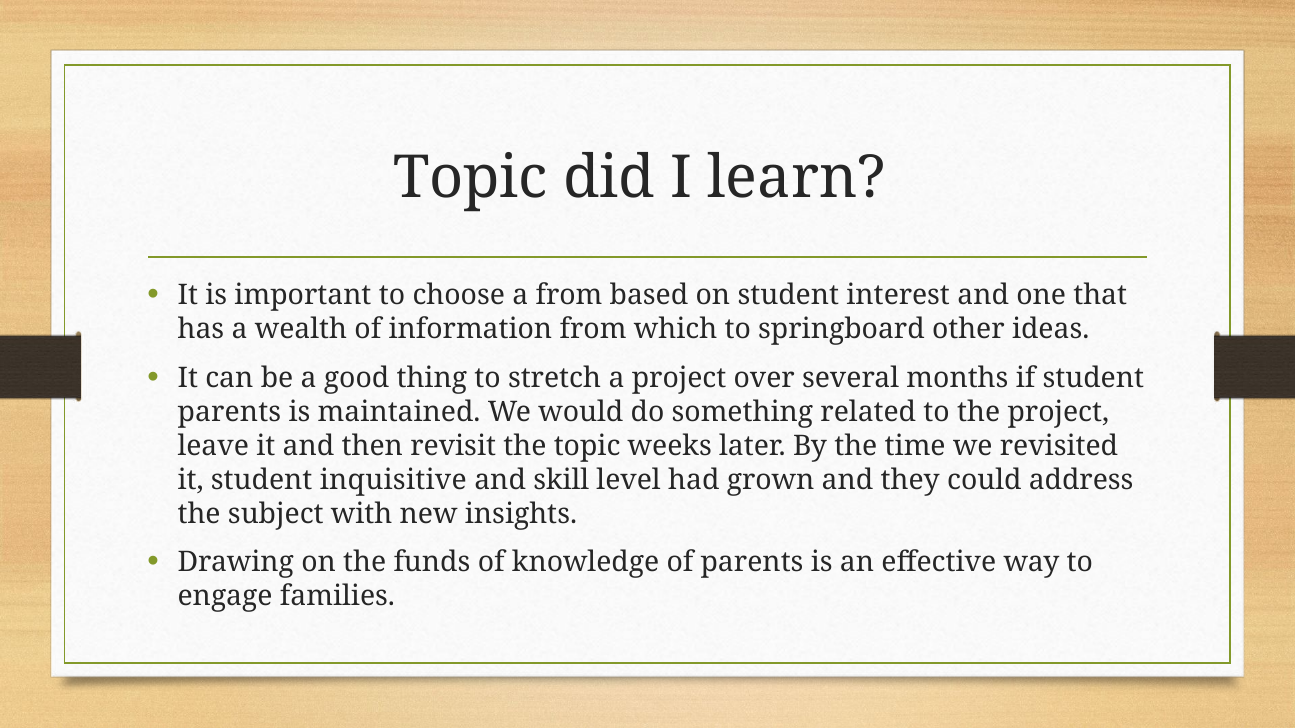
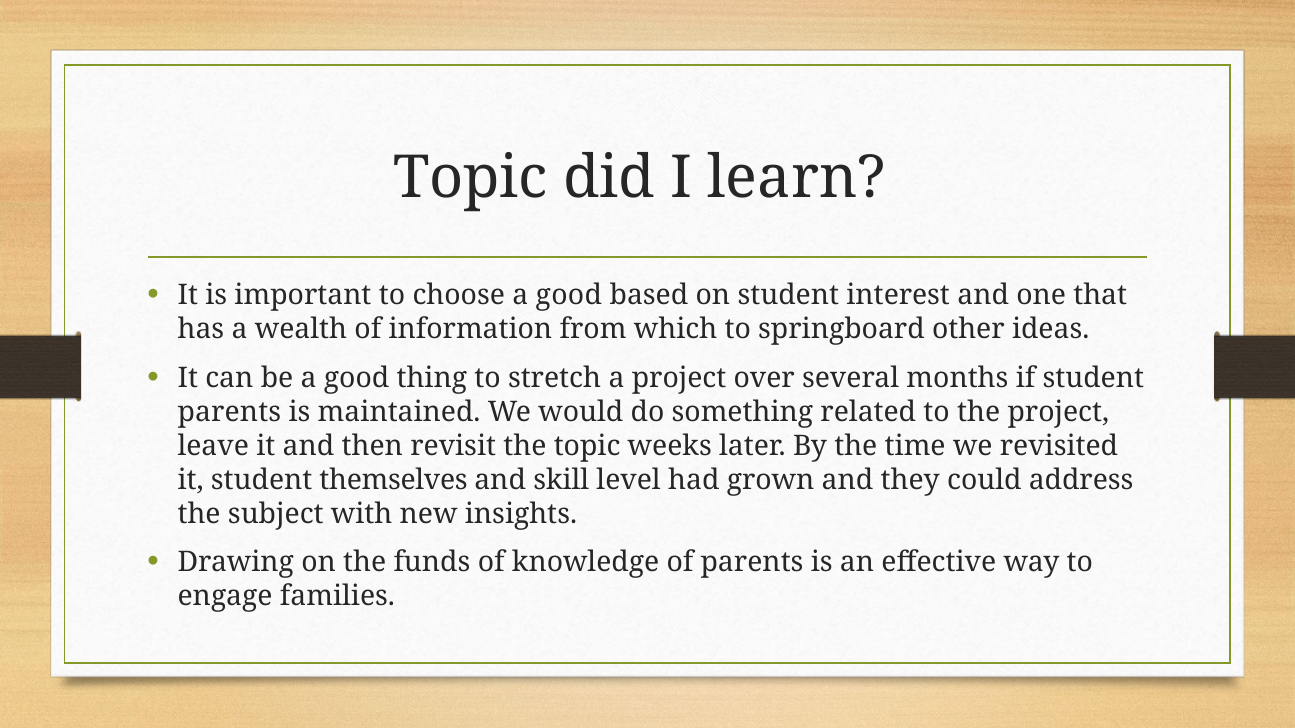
choose a from: from -> good (569, 295)
inquisitive: inquisitive -> themselves (394, 480)
